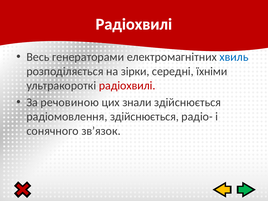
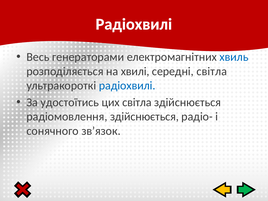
зірки: зірки -> хвилі (135, 71)
середні їхніми: їхніми -> світла (212, 71)
радіохвилі colour: red -> blue (127, 86)
речовиною: речовиною -> удостоїтись (70, 102)
цих знали: знали -> світла (137, 102)
